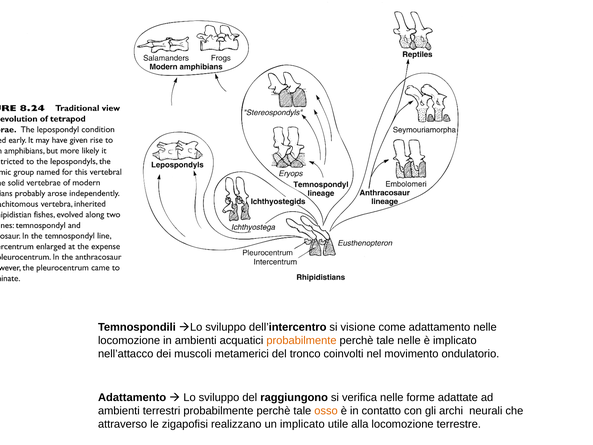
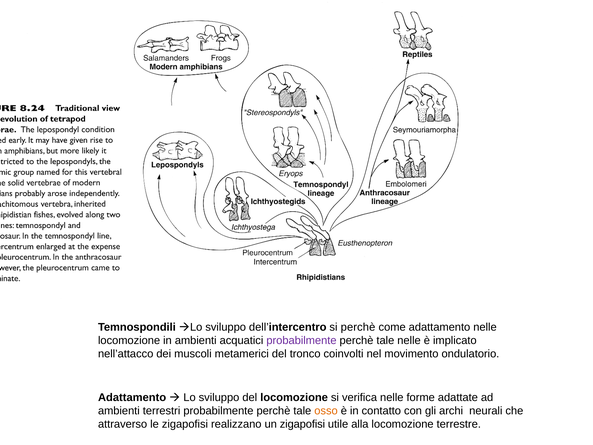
si visione: visione -> perchè (358, 327)
probabilmente colour: orange -> purple (301, 340)
del raggiungono: raggiungono -> locomozione (294, 397)
un implicato: implicato -> zigapofisi (302, 424)
